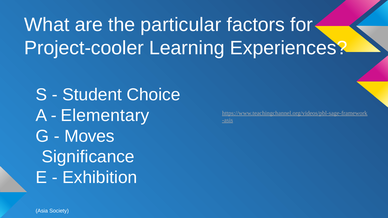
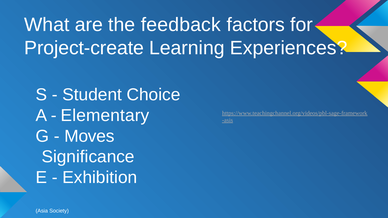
particular: particular -> feedback (181, 25)
Project-cooler: Project-cooler -> Project-create (84, 48)
